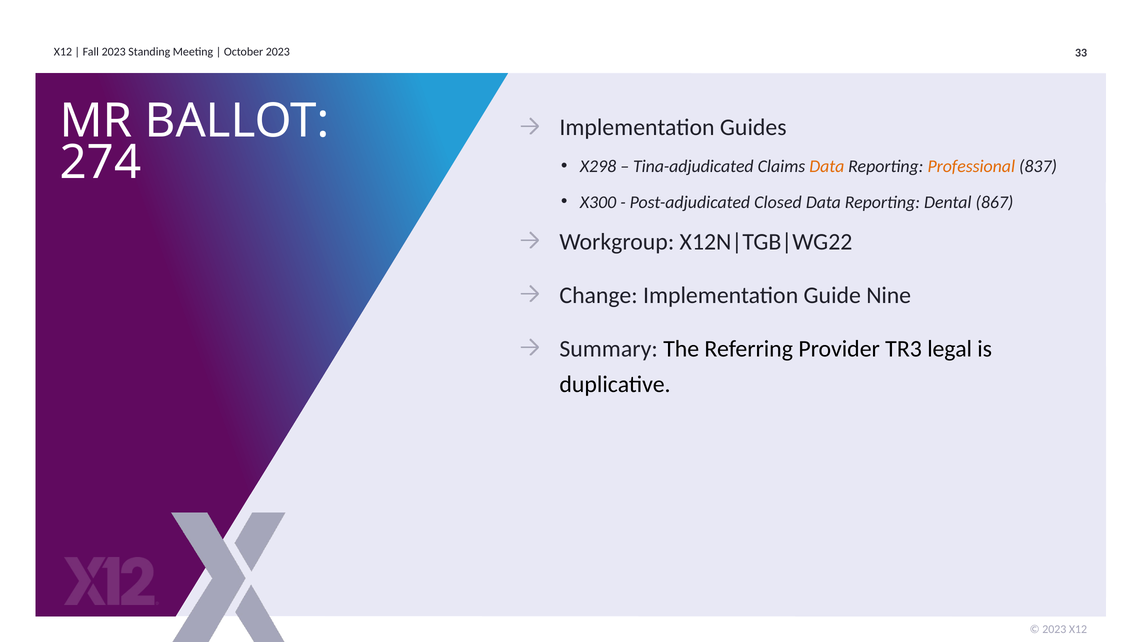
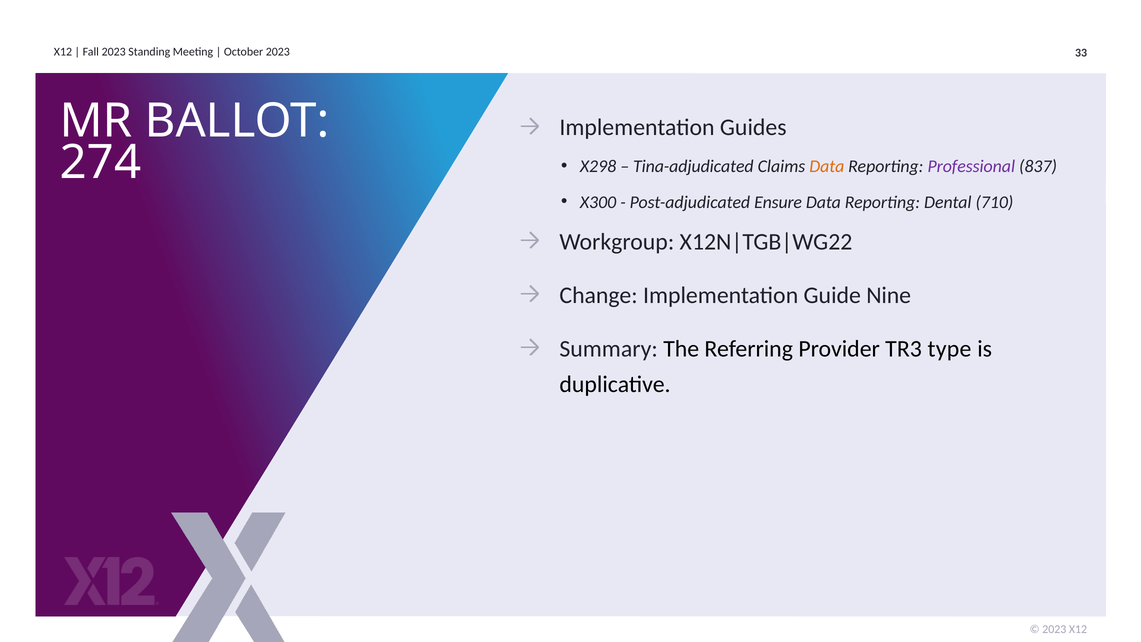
Professional colour: orange -> purple (971, 166)
Closed: Closed -> Ensure (778, 202)
867: 867 -> 710 (994, 202)
legal: legal -> type (949, 349)
